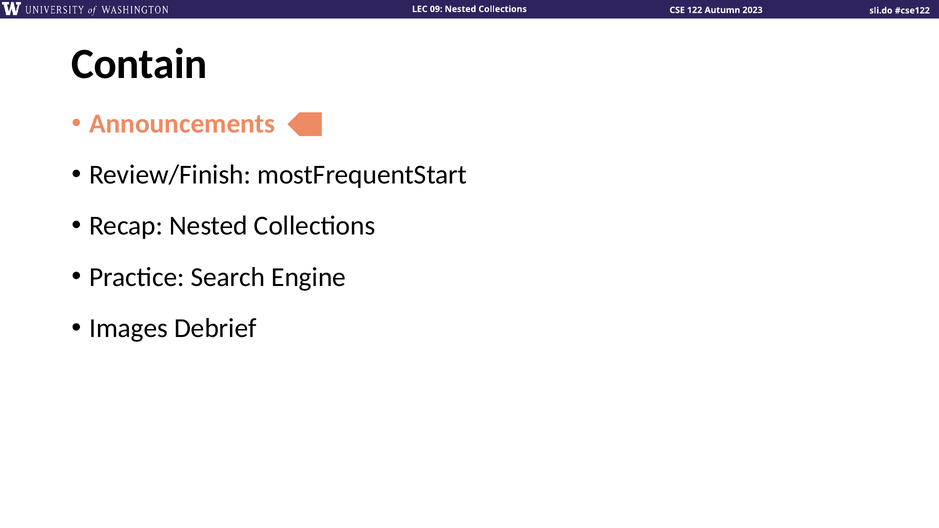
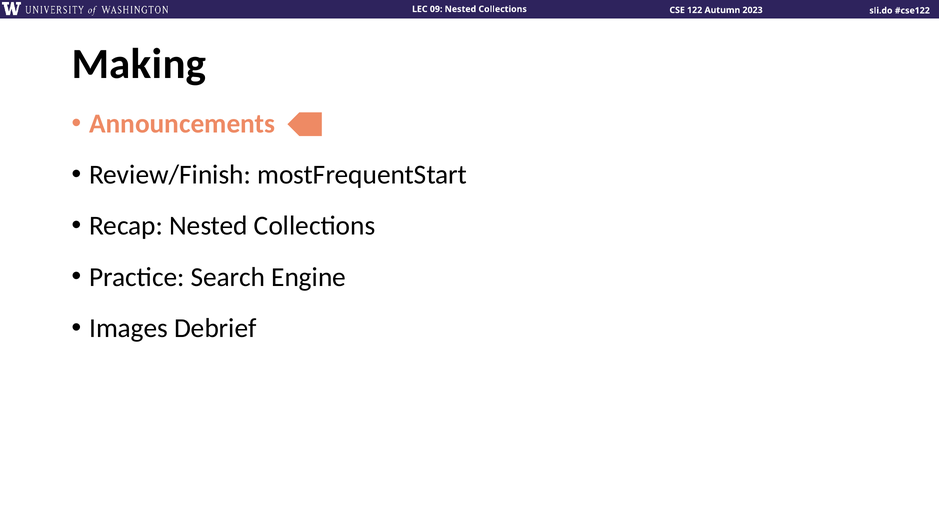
Contain: Contain -> Making (139, 64)
